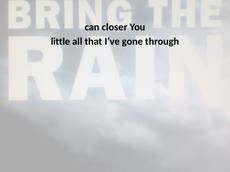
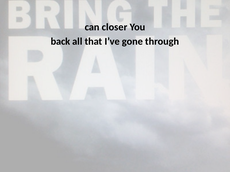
little: little -> back (60, 41)
